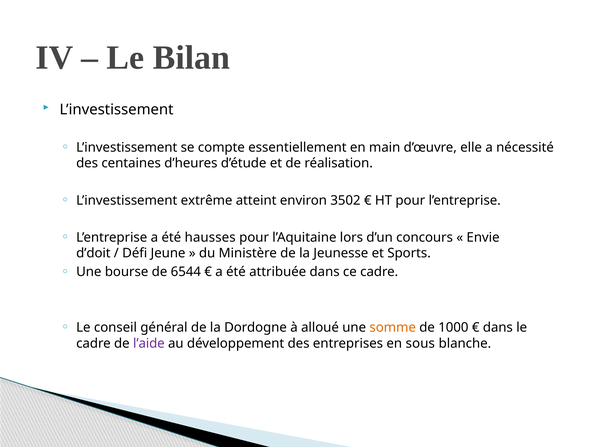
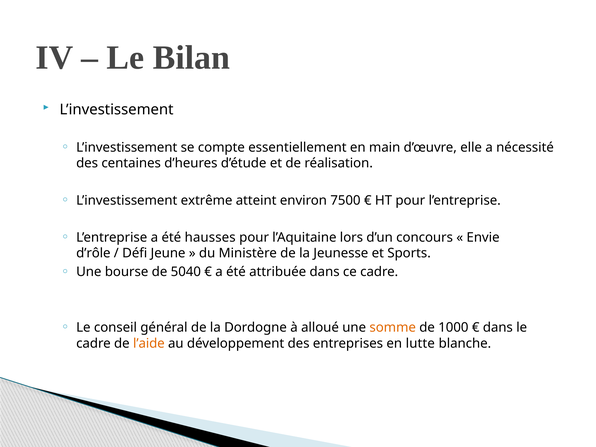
3502: 3502 -> 7500 (345, 200)
d’doit: d’doit -> d’rôle (93, 253)
6544: 6544 -> 5040 (186, 272)
l’aide colour: purple -> orange (149, 343)
sous: sous -> lutte (420, 343)
